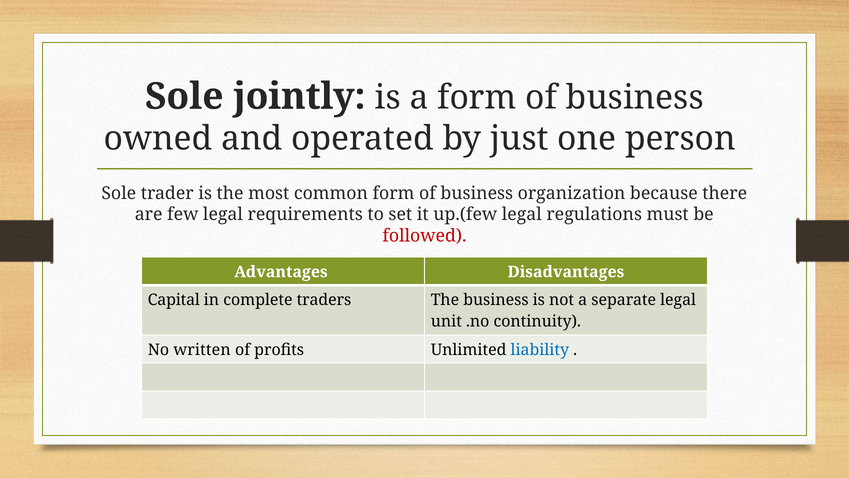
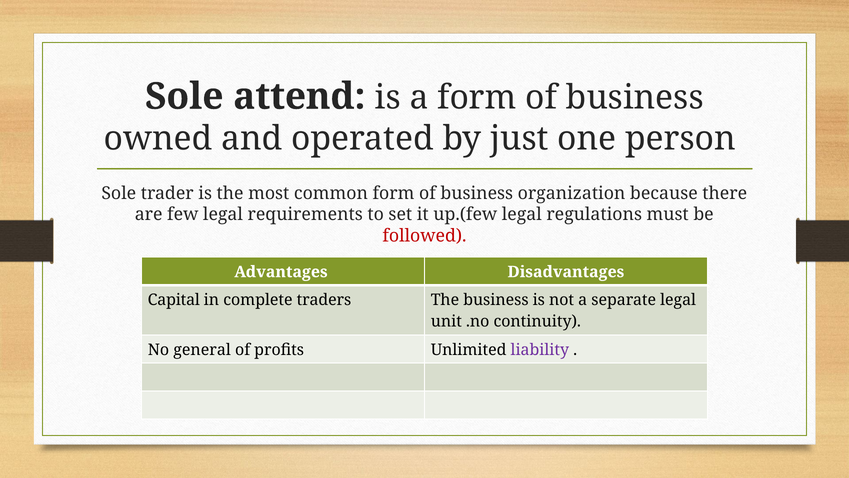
jointly: jointly -> attend (299, 96)
written: written -> general (202, 349)
liability colour: blue -> purple (540, 349)
